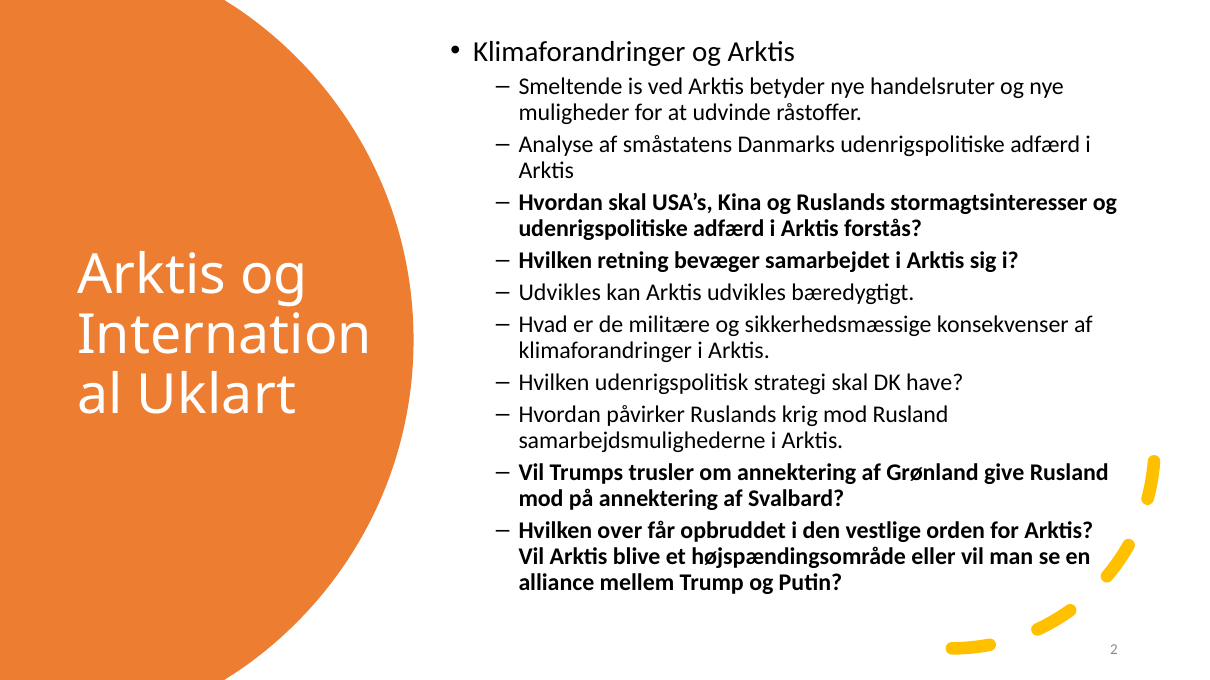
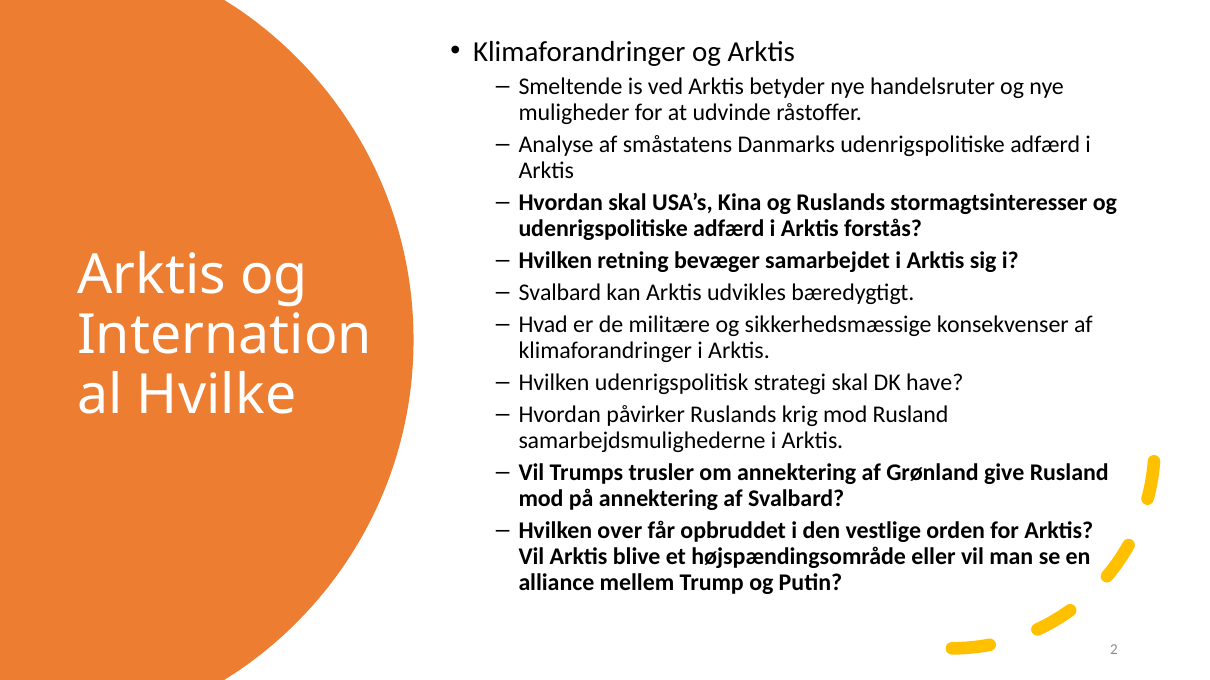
Udvikles: Udvikles -> Svalbard (560, 293)
Uklart: Uklart -> Hvilke (217, 396)
